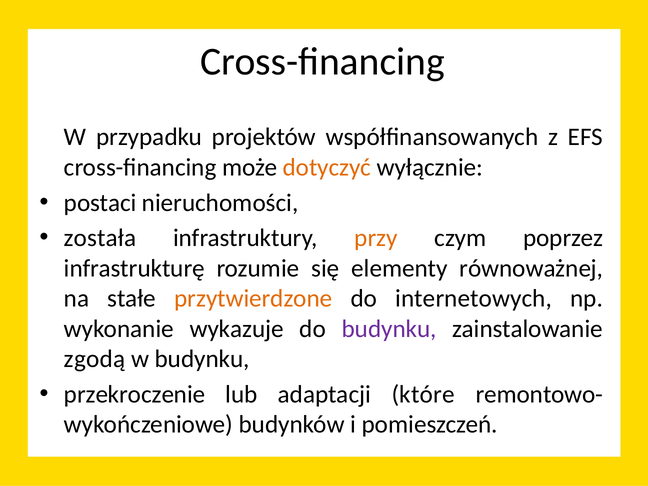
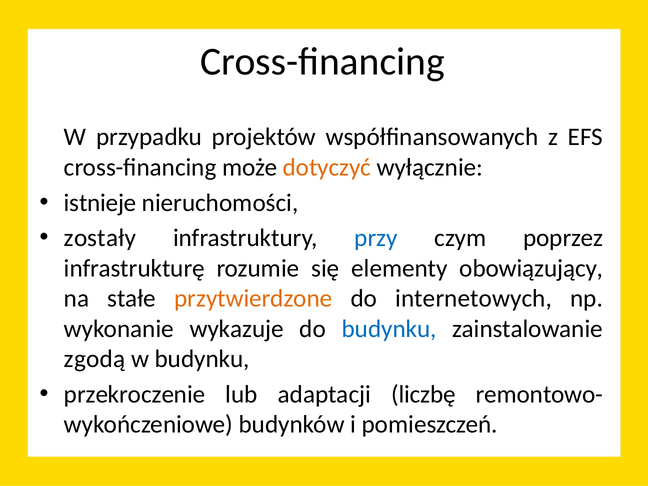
postaci: postaci -> istnieje (100, 203)
została: została -> zostały (100, 238)
przy colour: orange -> blue (376, 238)
równoważnej: równoważnej -> obowiązujący (531, 268)
budynku colour: purple -> blue (389, 329)
które: które -> liczbę (423, 394)
